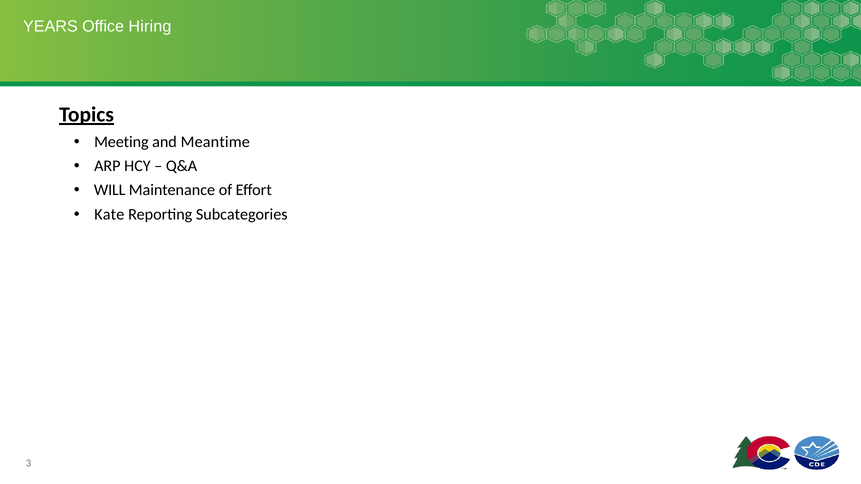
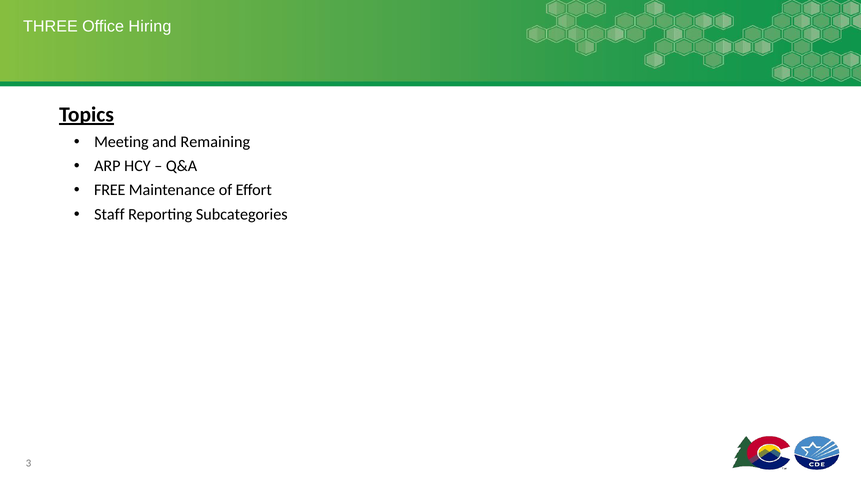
YEARS: YEARS -> THREE (50, 27)
Meantime: Meantime -> Remaining (215, 142)
WILL: WILL -> FREE (110, 190)
Kate: Kate -> Staff (109, 214)
